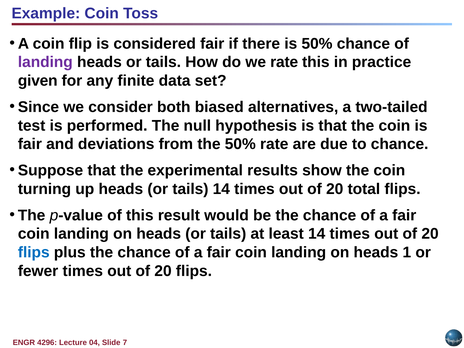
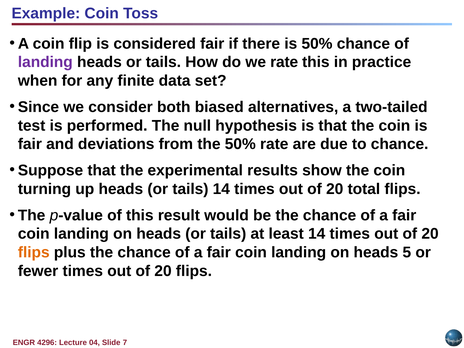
given: given -> when (38, 81)
flips colour: blue -> orange (34, 252)
1: 1 -> 5 (407, 252)
